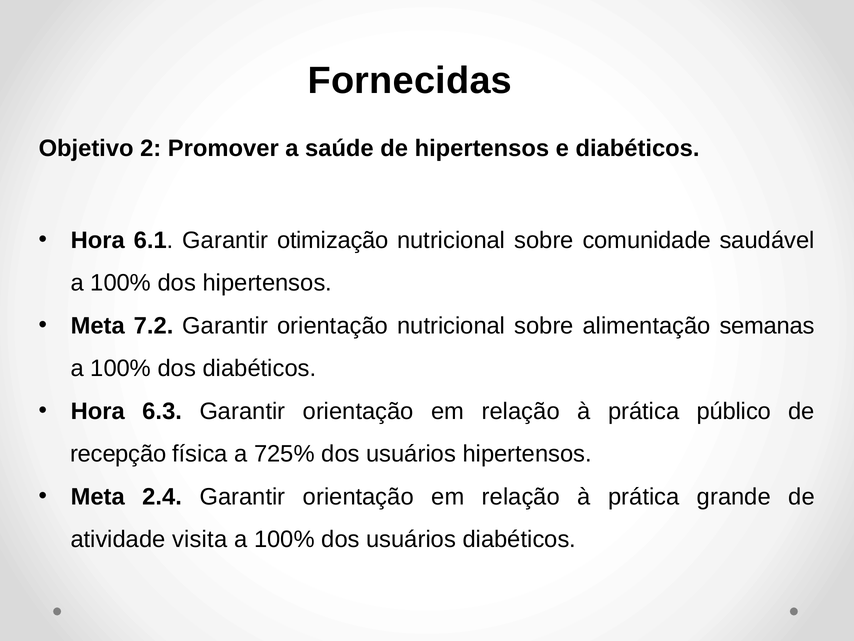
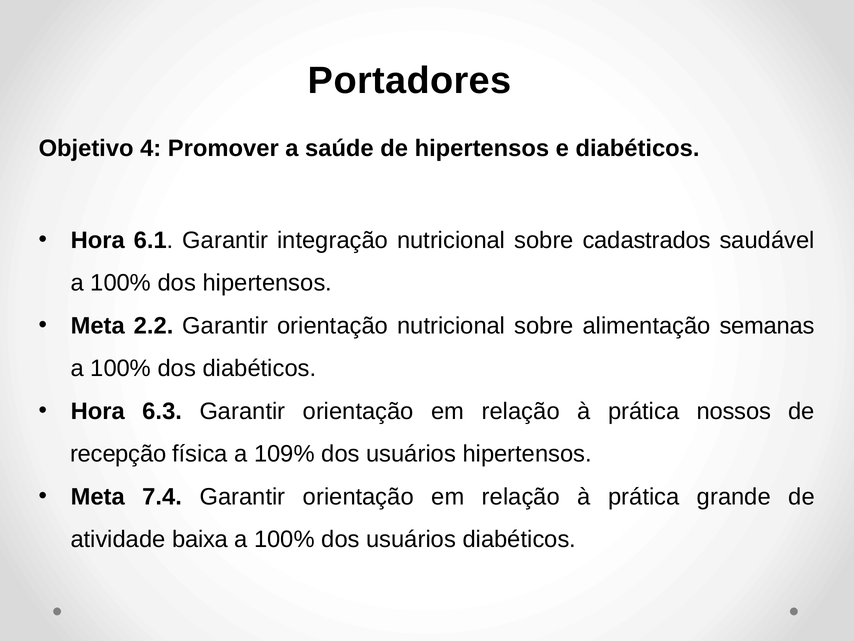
Fornecidas: Fornecidas -> Portadores (410, 81)
2: 2 -> 4 (151, 148)
otimização: otimização -> integração (333, 240)
comunidade: comunidade -> cadastrados (647, 240)
7.2: 7.2 -> 2.2 (153, 326)
público: público -> nossos (734, 411)
725%: 725% -> 109% (284, 454)
2.4: 2.4 -> 7.4 (162, 496)
visita: visita -> baixa (200, 539)
